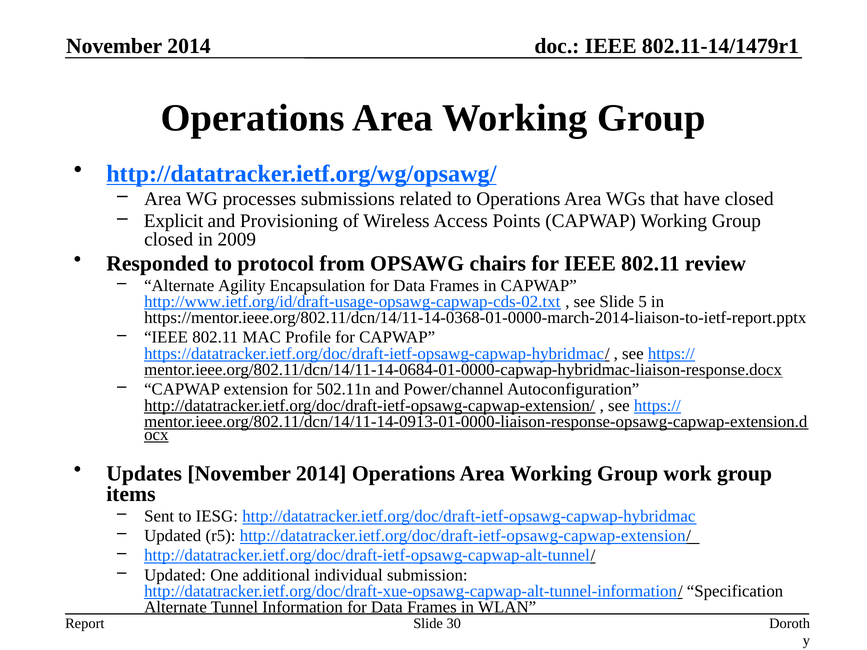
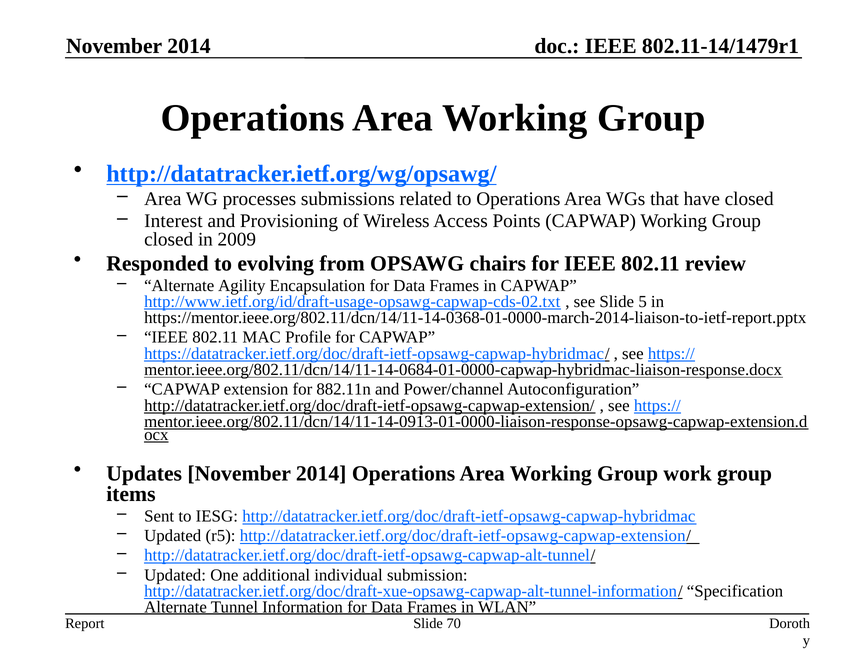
Explicit: Explicit -> Interest (173, 221)
protocol: protocol -> evolving (276, 264)
502.11n: 502.11n -> 882.11n (344, 389)
30: 30 -> 70 (454, 624)
